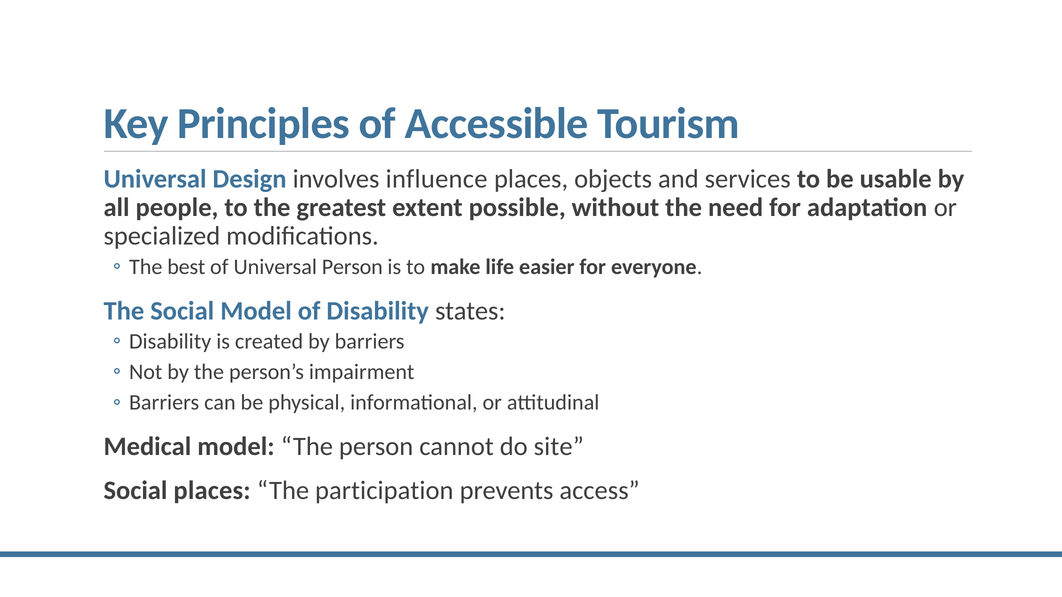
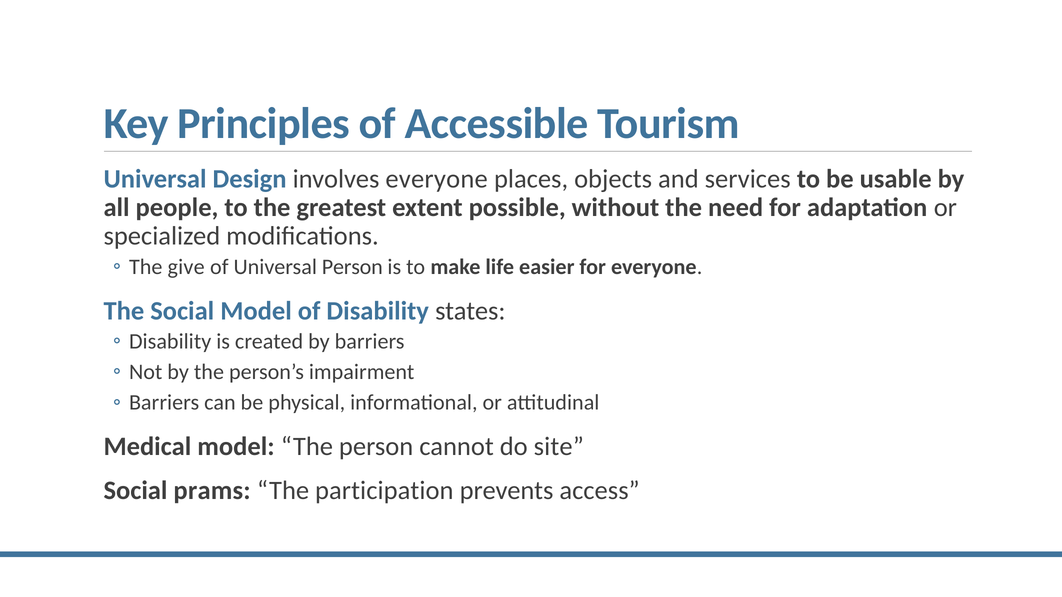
involves influence: influence -> everyone (437, 179)
best: best -> give (186, 267)
Social places: places -> prams (212, 491)
